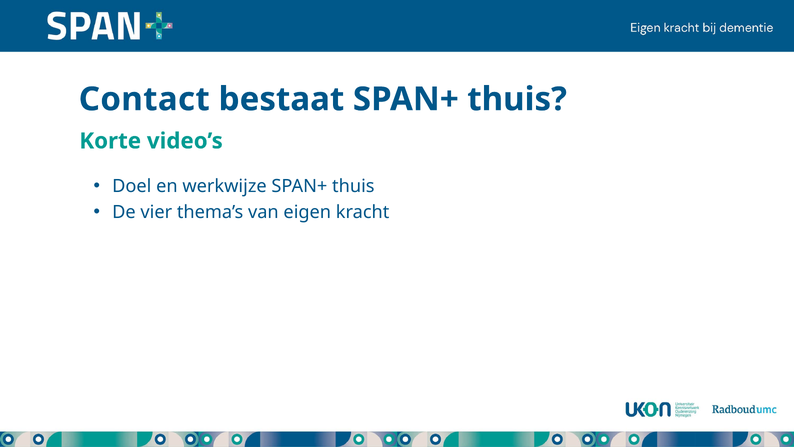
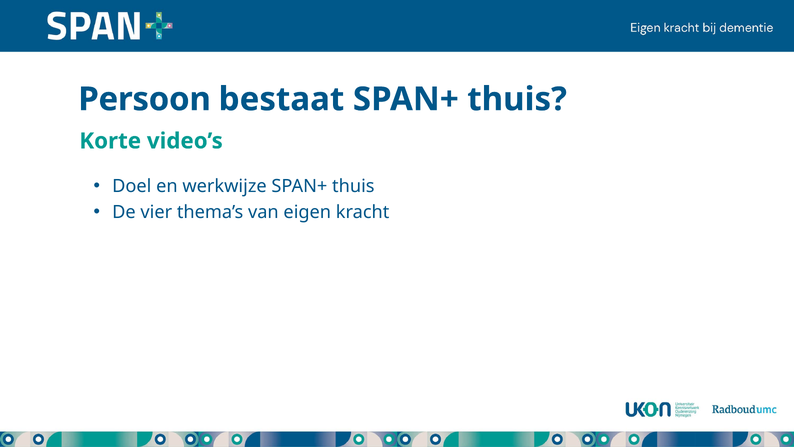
Contact: Contact -> Persoon (145, 99)
